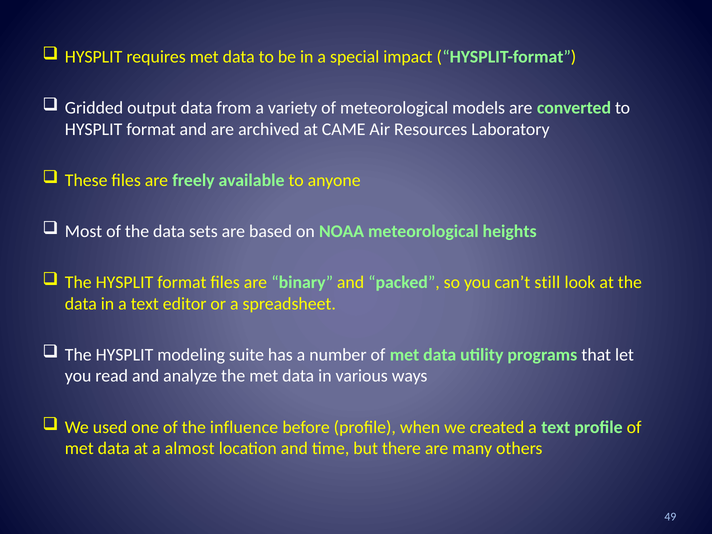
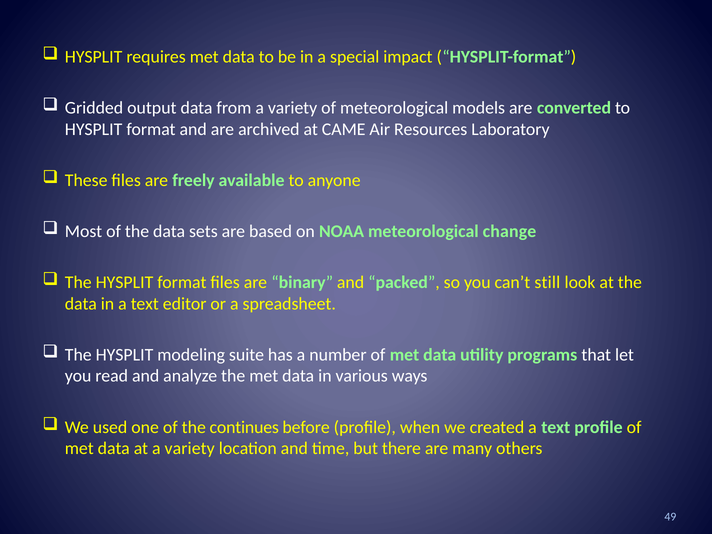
heights: heights -> change (510, 231)
influence: influence -> continues (244, 427)
at a almost: almost -> variety (190, 448)
